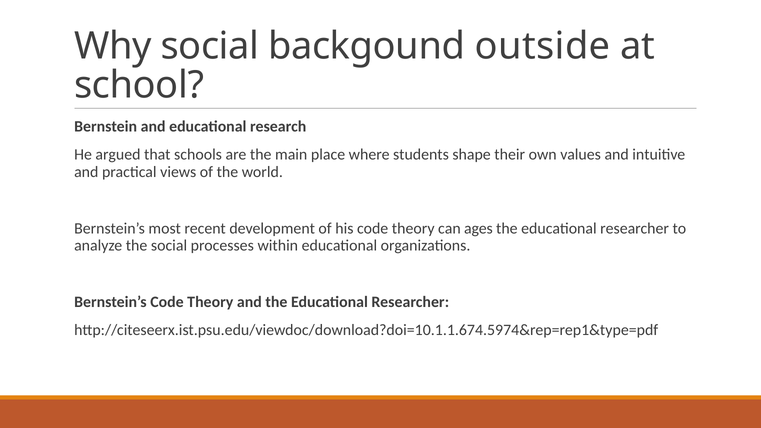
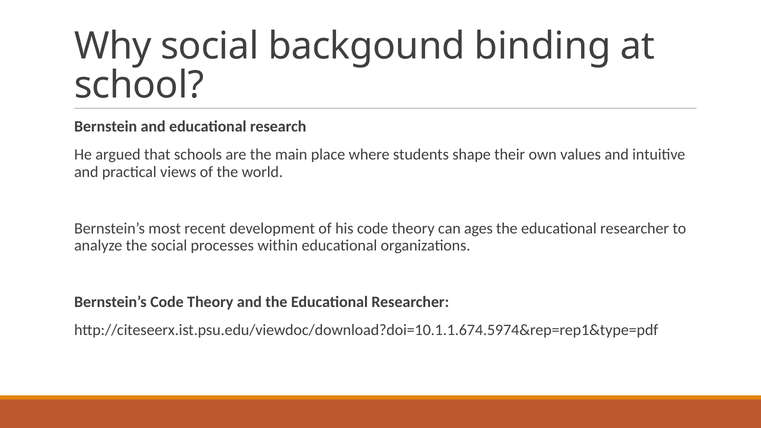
outside: outside -> binding (543, 46)
